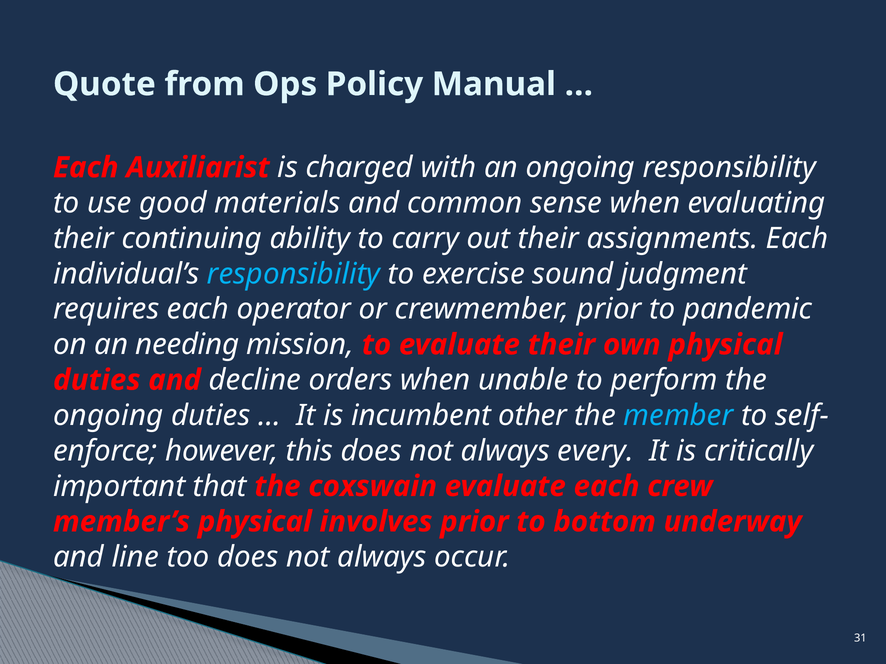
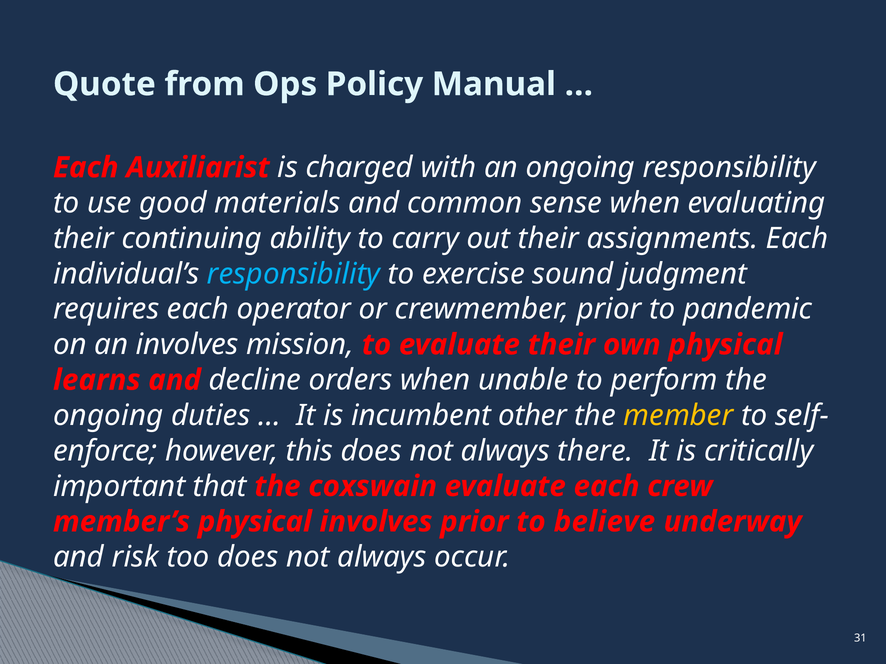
an needing: needing -> involves (187, 345)
duties: duties -> learns (97, 380)
member colour: light blue -> yellow (678, 416)
every: every -> there (596, 451)
bottom: bottom -> believe (604, 522)
line: line -> risk (135, 558)
